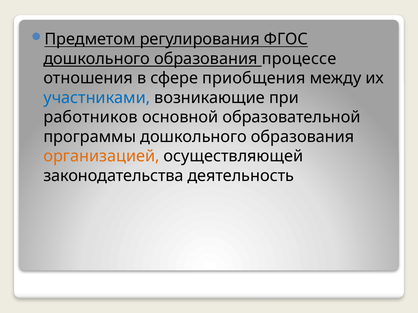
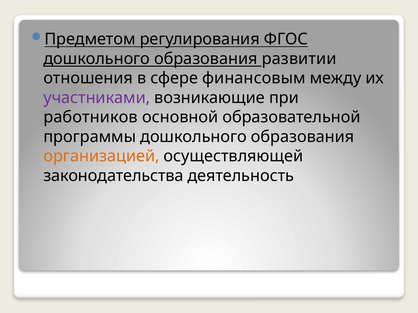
процессе: процессе -> развитии (299, 59)
приобщения: приобщения -> финансовым (254, 78)
участниками colour: blue -> purple (97, 98)
